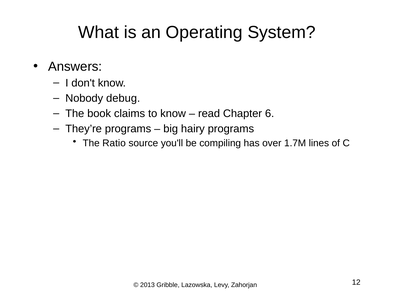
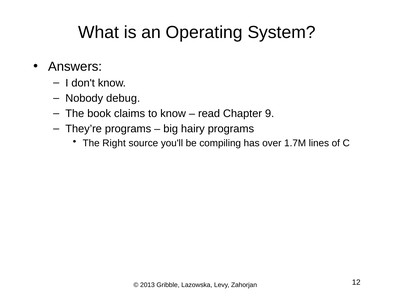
6: 6 -> 9 (270, 114)
Ratio: Ratio -> Right (114, 143)
